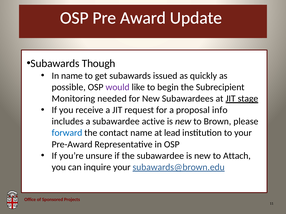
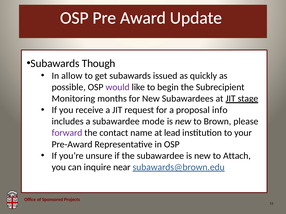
In name: name -> allow (72, 76)
needed: needed -> months (112, 99)
active: active -> mode (153, 122)
forward colour: blue -> purple (67, 133)
inquire your: your -> near (122, 167)
